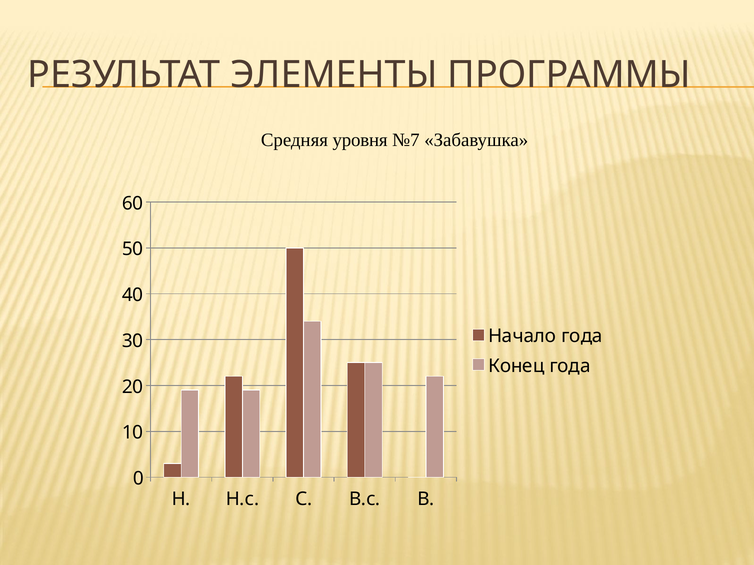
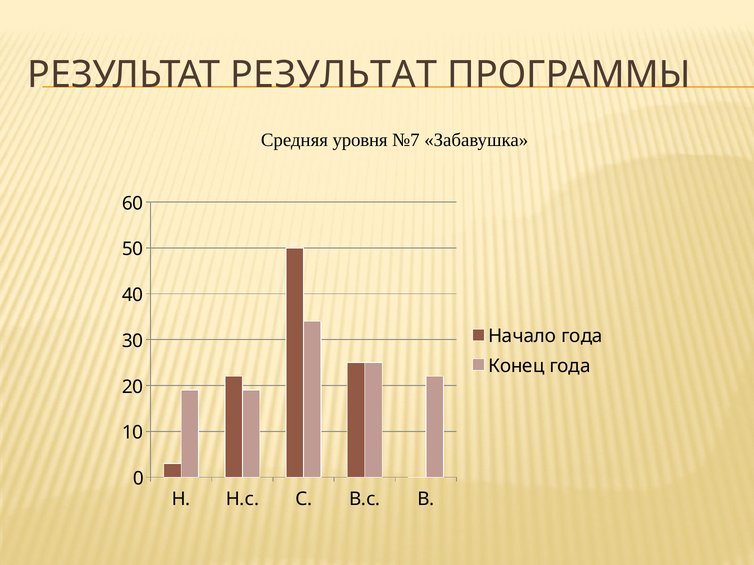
РЕЗУЛЬТАТ ЭЛЕМЕНТЫ: ЭЛЕМЕНТЫ -> РЕЗУЛЬТАТ (334, 75)
